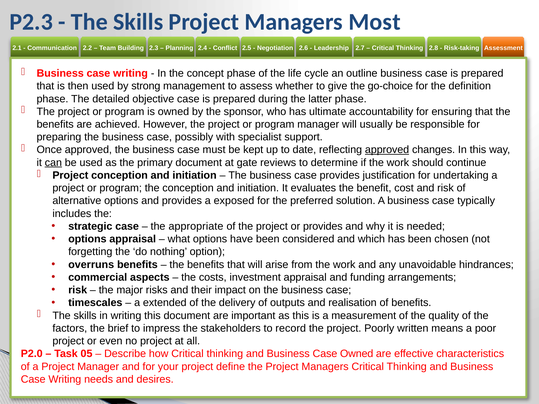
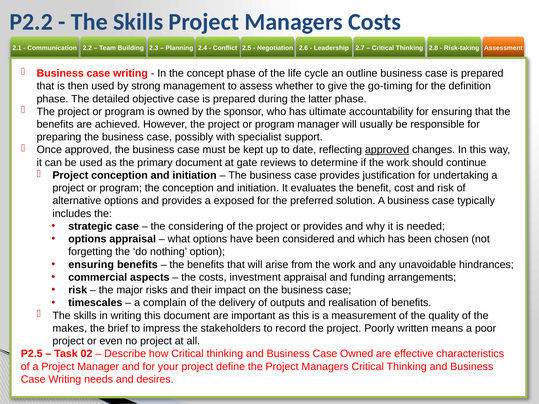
P2.3: P2.3 -> P2.2 (31, 22)
Managers Most: Most -> Costs (375, 22)
go-choice: go-choice -> go-timing (390, 86)
can underline: present -> none (53, 163)
appropriate: appropriate -> considering (196, 226)
overruns: overruns -> ensuring (91, 265)
extended: extended -> complain (165, 303)
factors: factors -> makes (70, 328)
P2.0: P2.0 -> P2.5 (32, 354)
05: 05 -> 02 (86, 354)
